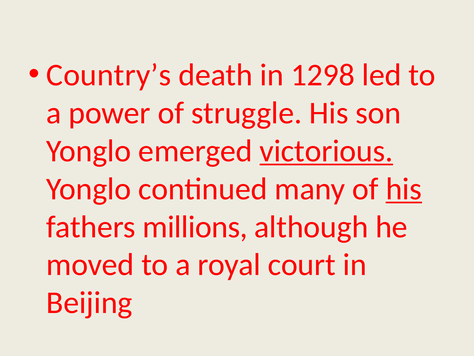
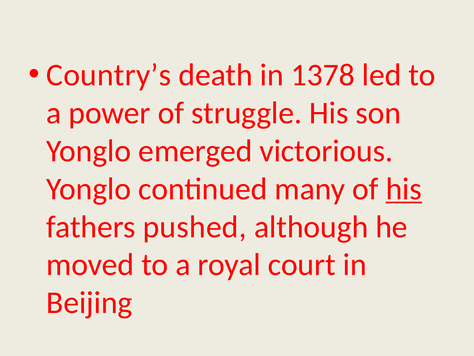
1298: 1298 -> 1378 (323, 75)
victorious underline: present -> none (326, 151)
millions: millions -> pushed (195, 227)
